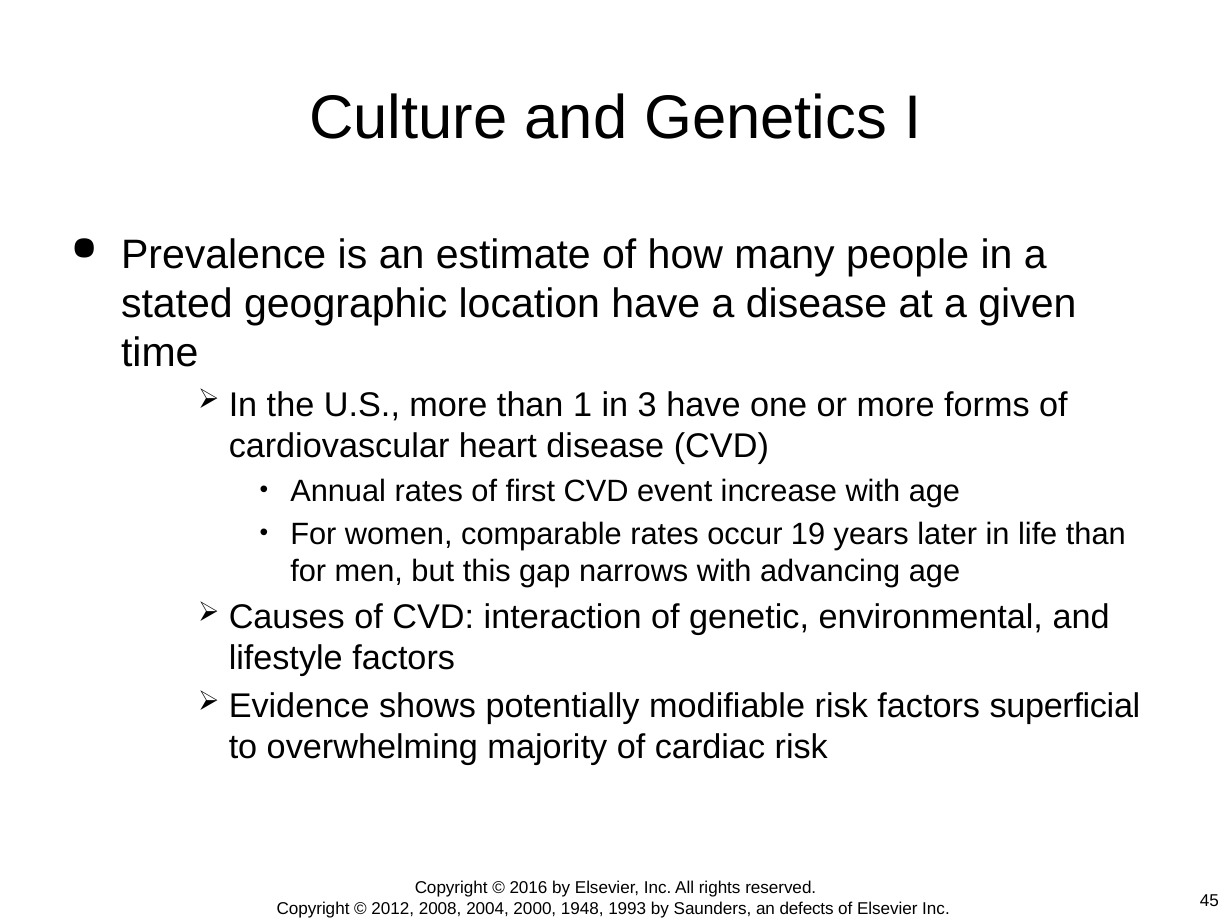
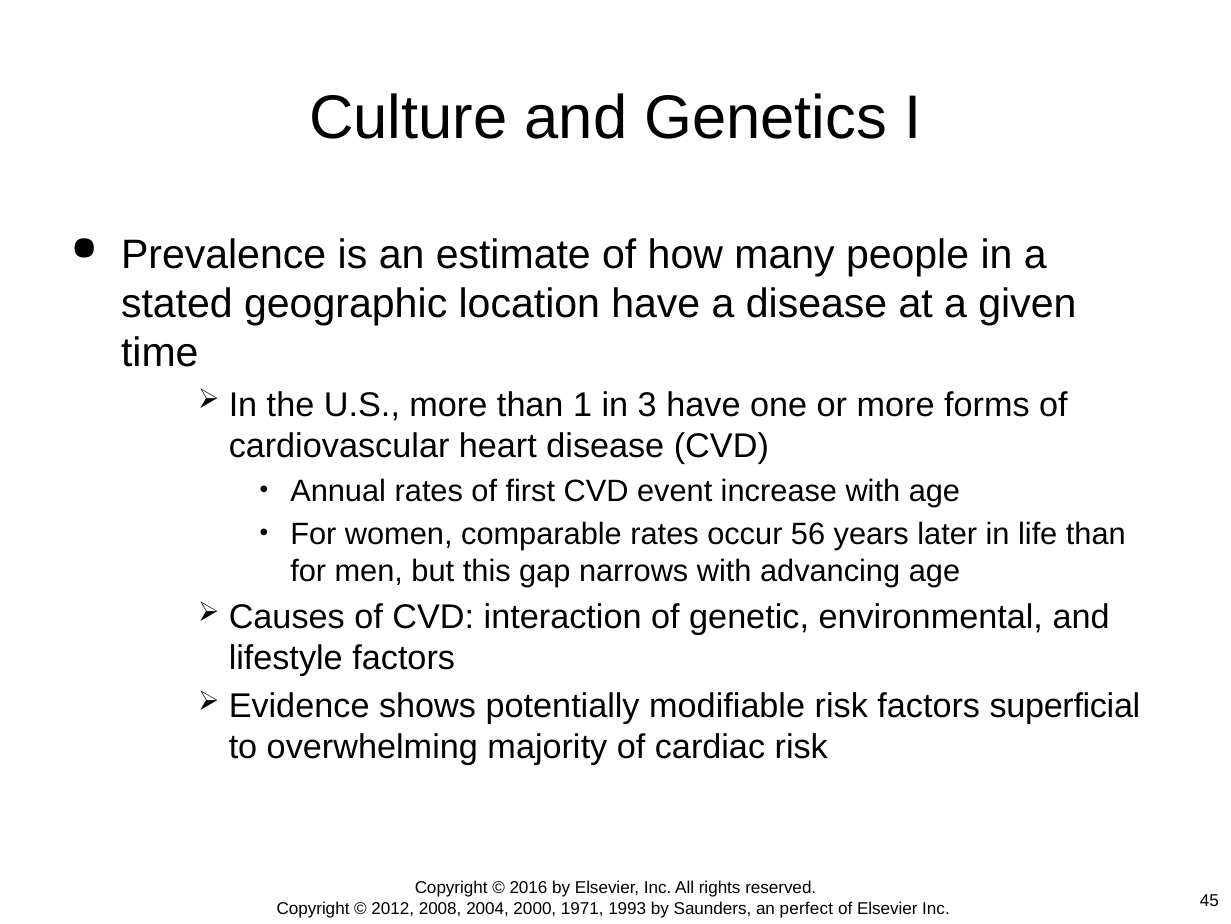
19: 19 -> 56 (808, 534)
1948: 1948 -> 1971 (582, 908)
defects: defects -> perfect (806, 908)
